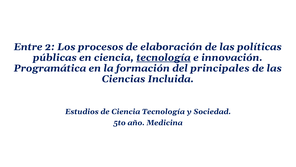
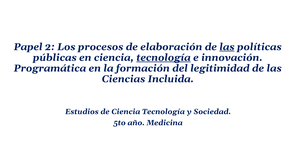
Entre: Entre -> Papel (28, 47)
las underline: none -> present (227, 47)
principales: principales -> legitimidad (220, 68)
